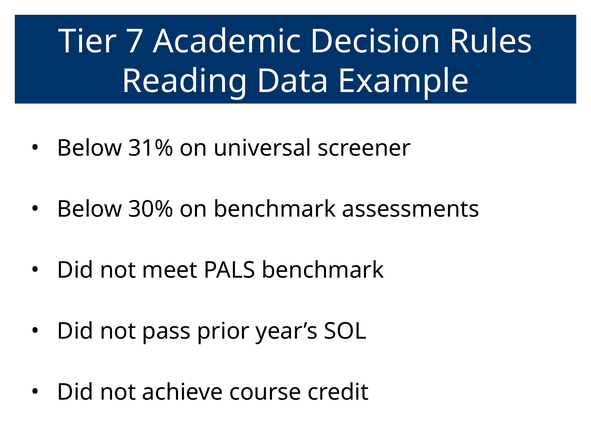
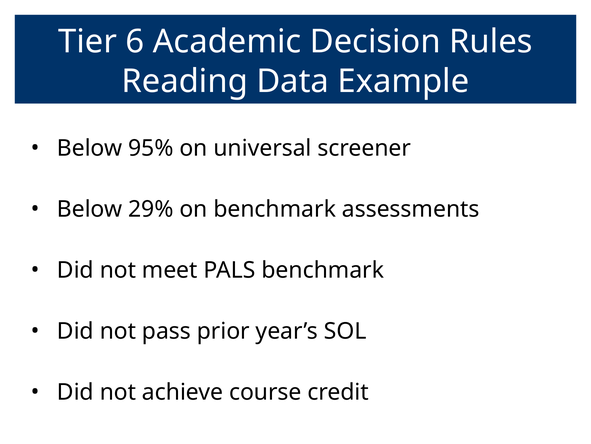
7: 7 -> 6 (135, 42)
31%: 31% -> 95% (151, 148)
30%: 30% -> 29% (151, 209)
